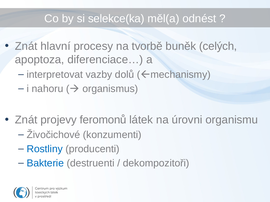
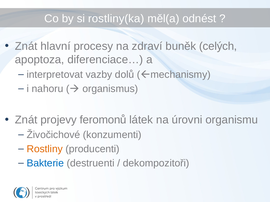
selekce(ka: selekce(ka -> rostliny(ka (116, 19)
tvorbě: tvorbě -> zdraví (147, 46)
Rostliny colour: blue -> orange (45, 149)
